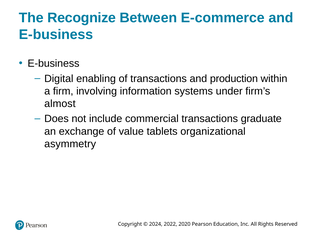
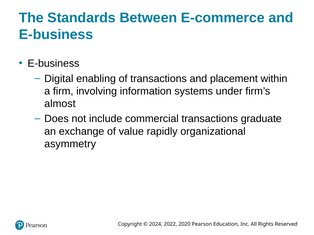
Recognize: Recognize -> Standards (82, 18)
production: production -> placement (234, 79)
tablets: tablets -> rapidly (162, 132)
